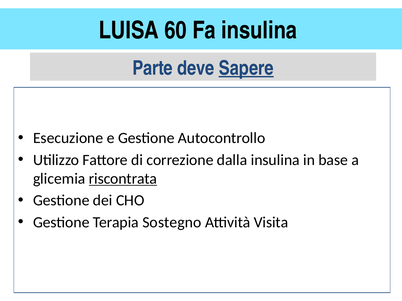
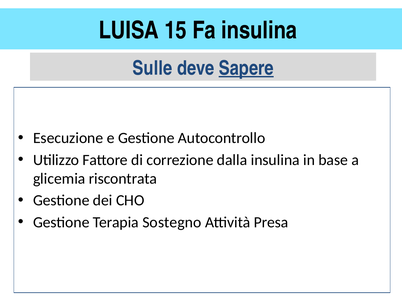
60: 60 -> 15 (176, 31)
Parte: Parte -> Sulle (152, 68)
riscontrata underline: present -> none (123, 179)
Visita: Visita -> Presa (271, 223)
